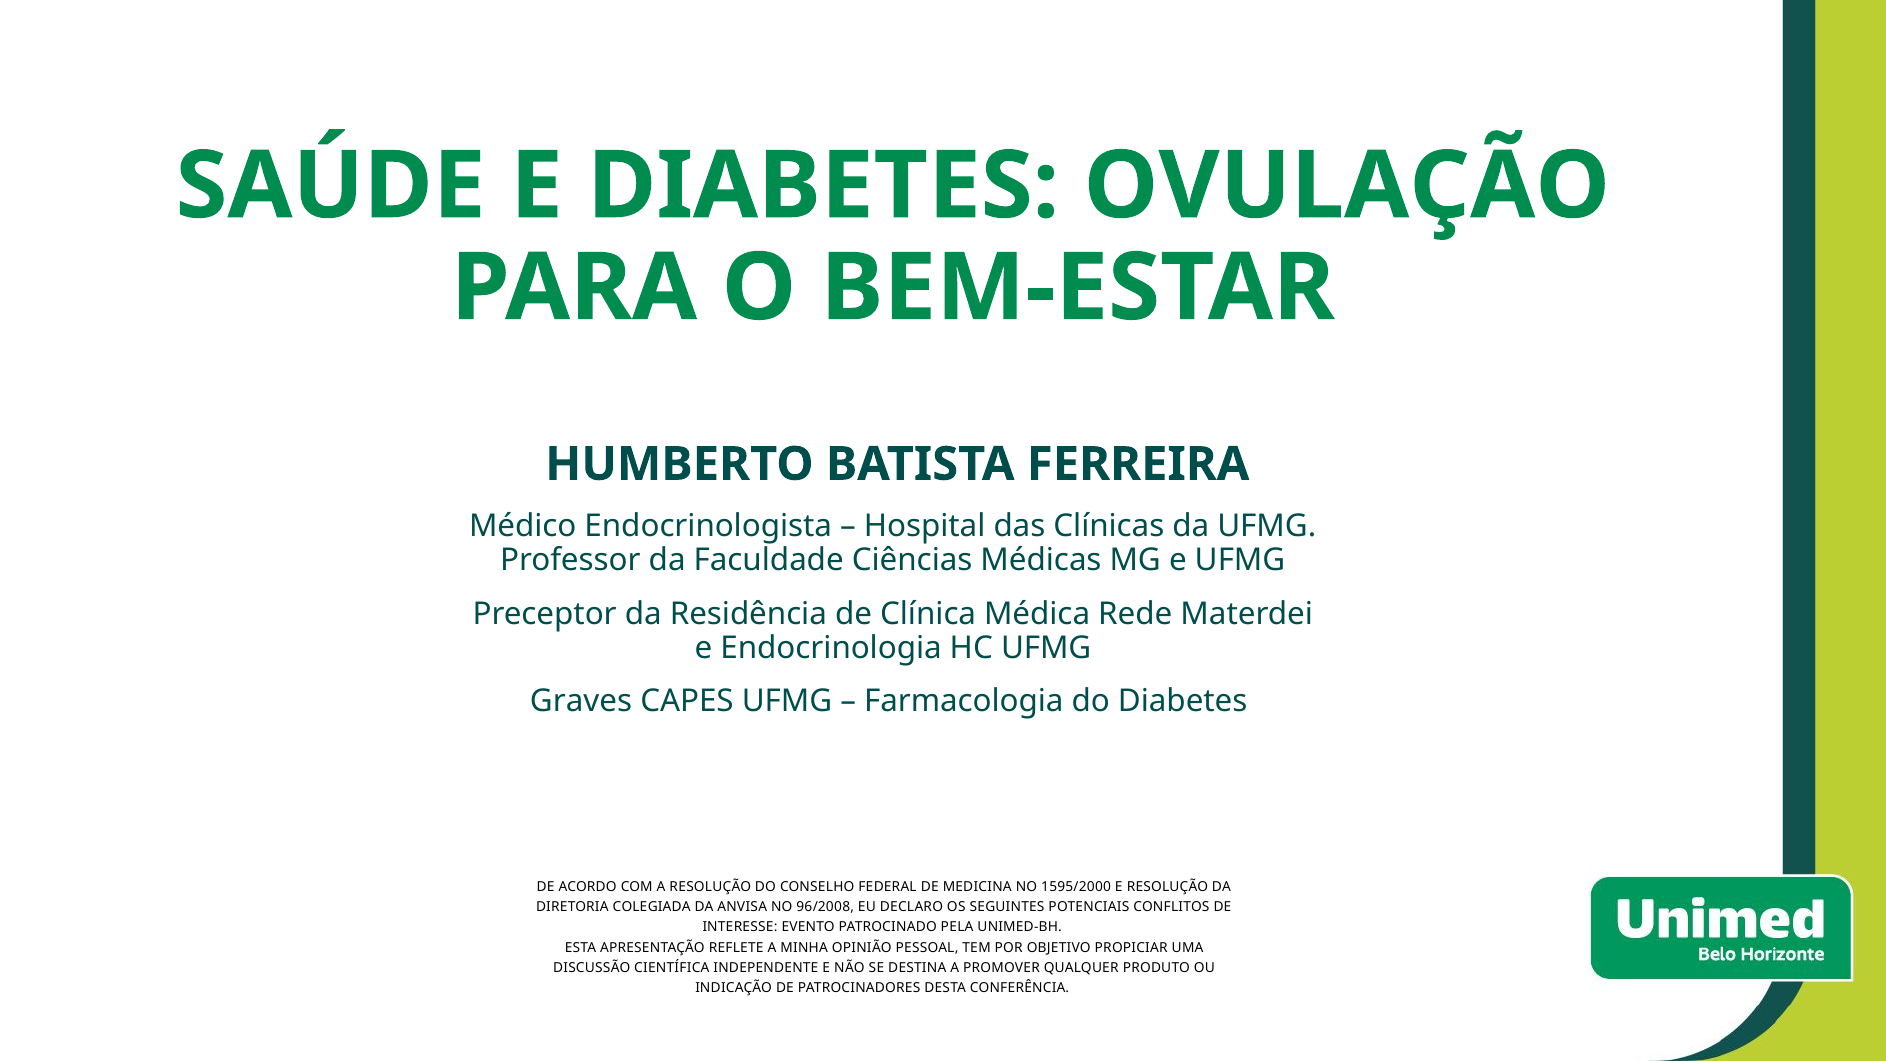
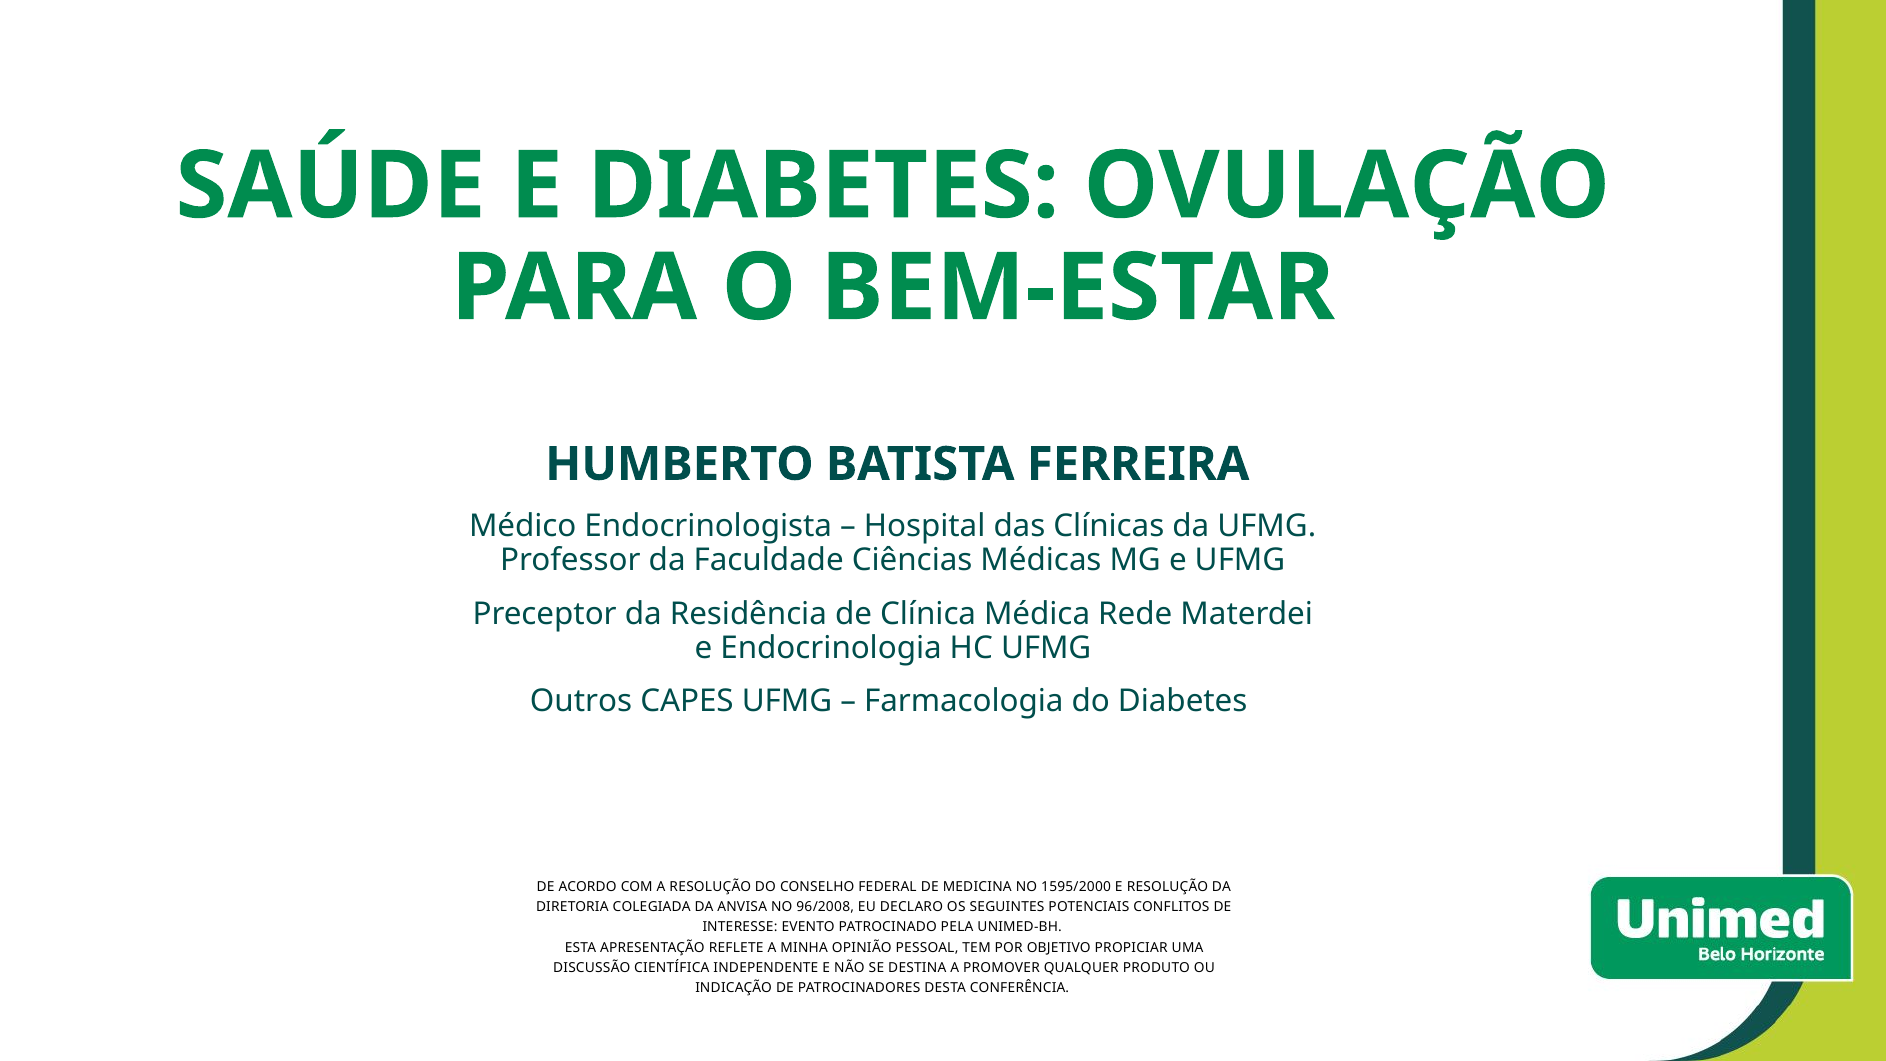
Graves: Graves -> Outros (581, 701)
